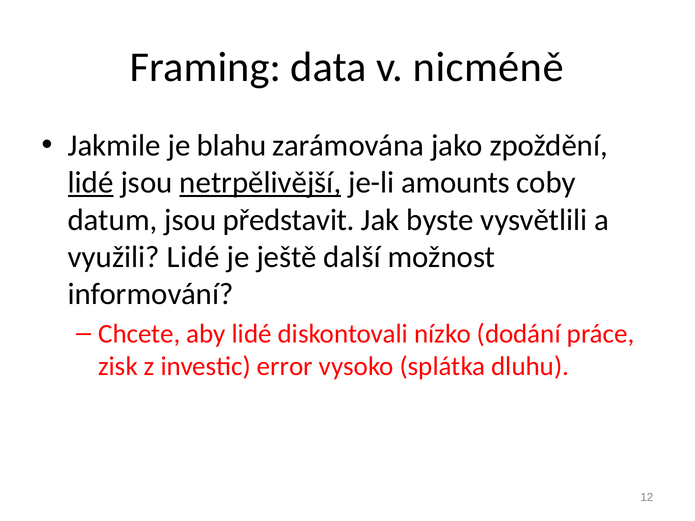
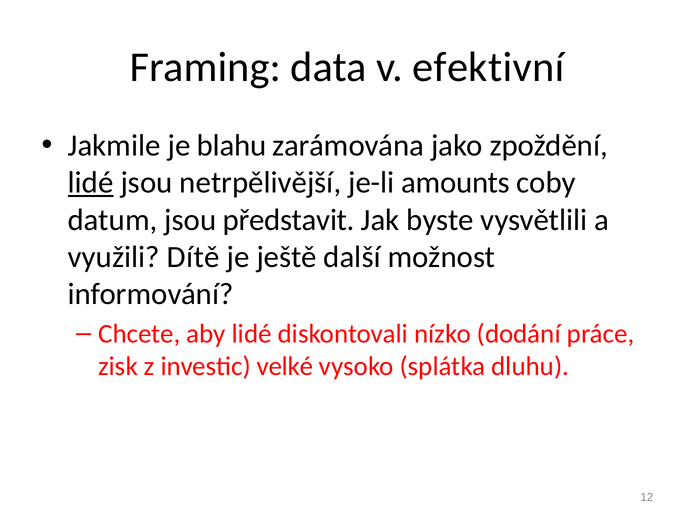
nicméně: nicméně -> efektivní (488, 67)
netrpělivější underline: present -> none (260, 183)
využili Lidé: Lidé -> Dítě (193, 257)
error: error -> velké (285, 366)
